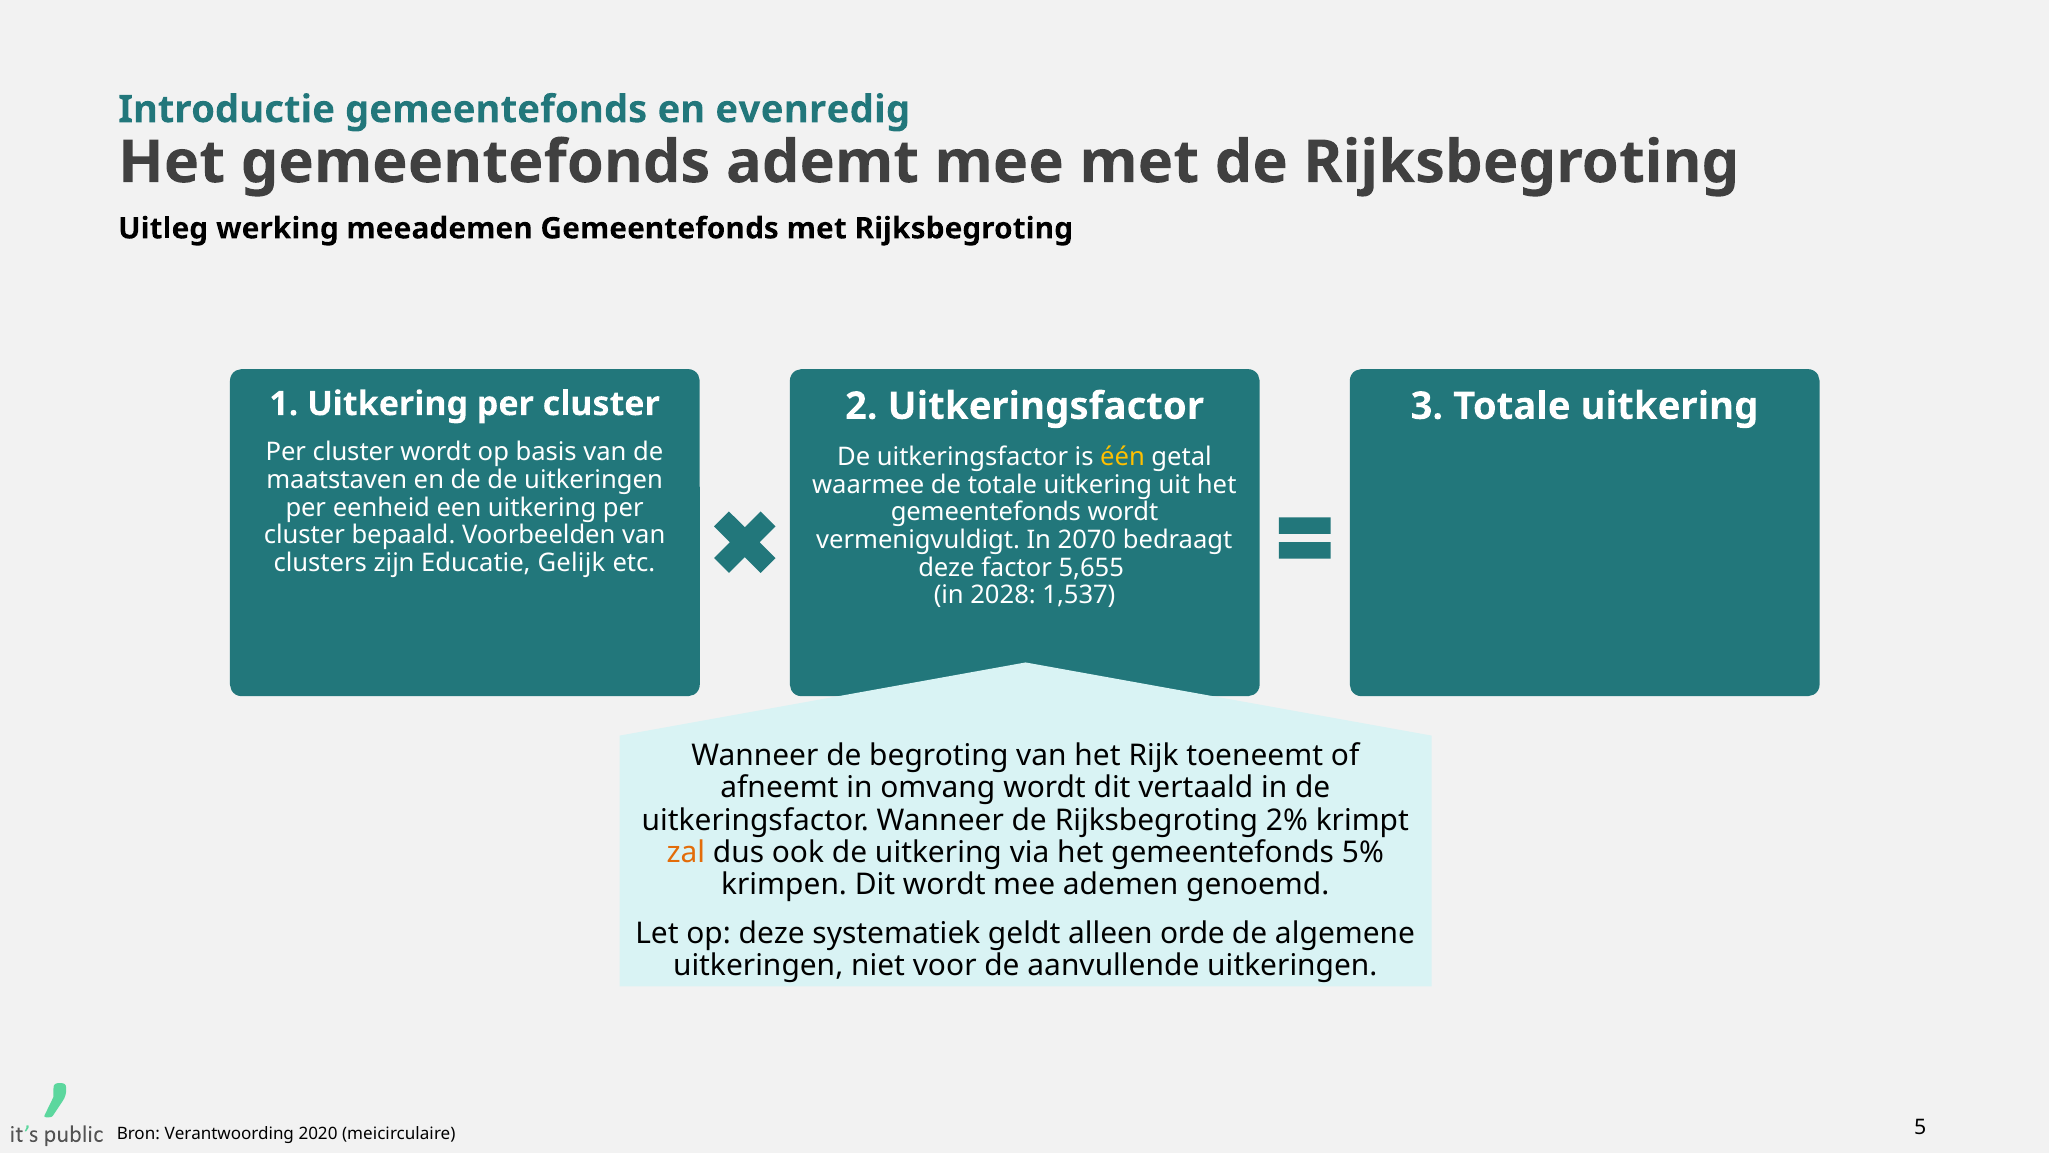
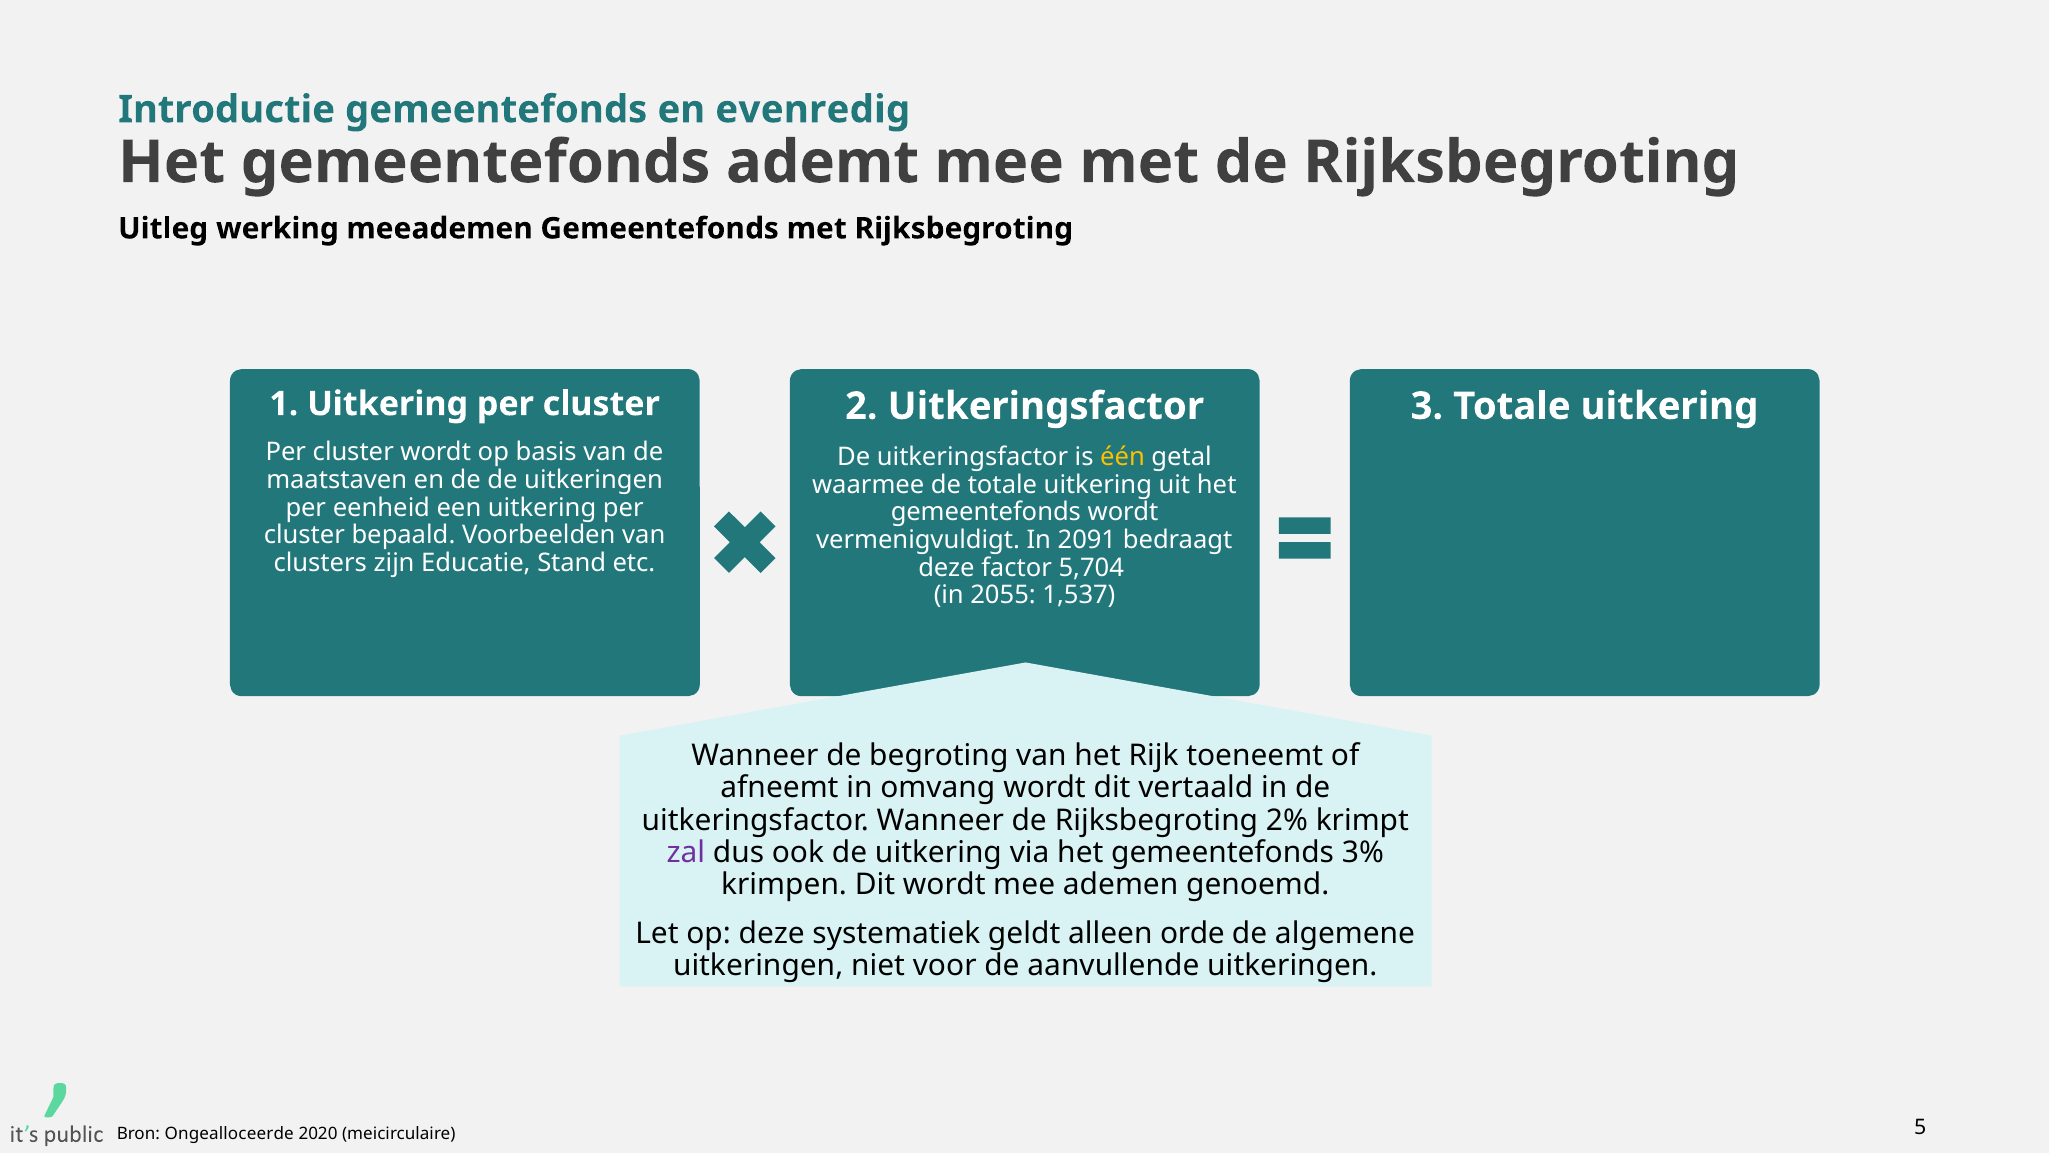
2070: 2070 -> 2091 (1087, 540)
Gelijk: Gelijk -> Stand (572, 563)
5,655: 5,655 -> 5,704 (1091, 567)
2028: 2028 -> 2055 (1003, 595)
zal colour: orange -> purple (686, 852)
5%: 5% -> 3% (1363, 852)
Verantwoording: Verantwoording -> Ongealloceerde (229, 1133)
